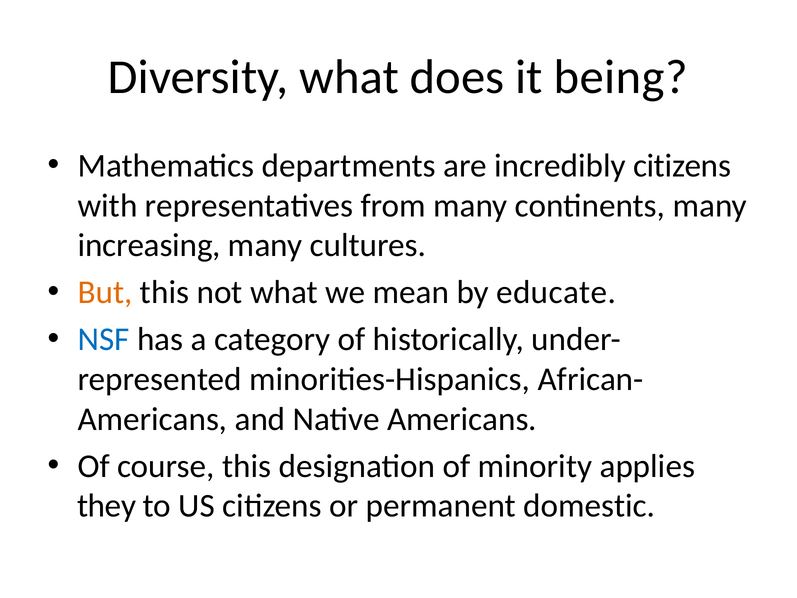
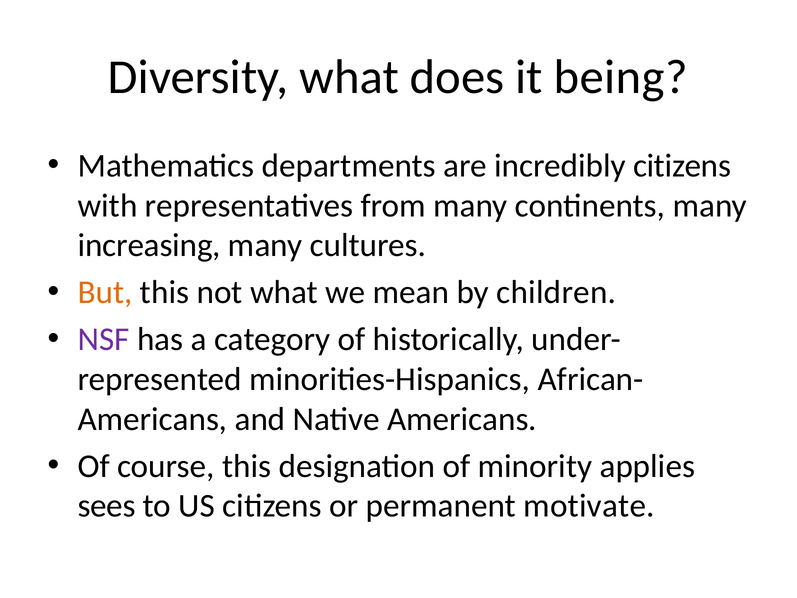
educate: educate -> children (556, 292)
NSF colour: blue -> purple (104, 339)
they: they -> sees (107, 506)
domestic: domestic -> motivate (589, 506)
